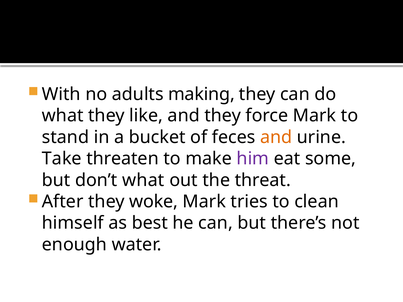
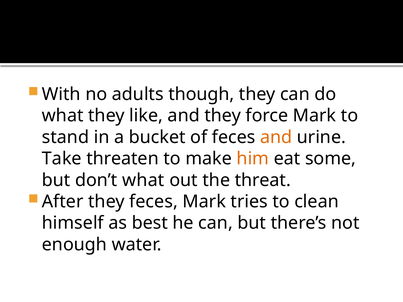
making: making -> though (201, 94)
him colour: purple -> orange (253, 159)
they woke: woke -> feces (154, 202)
